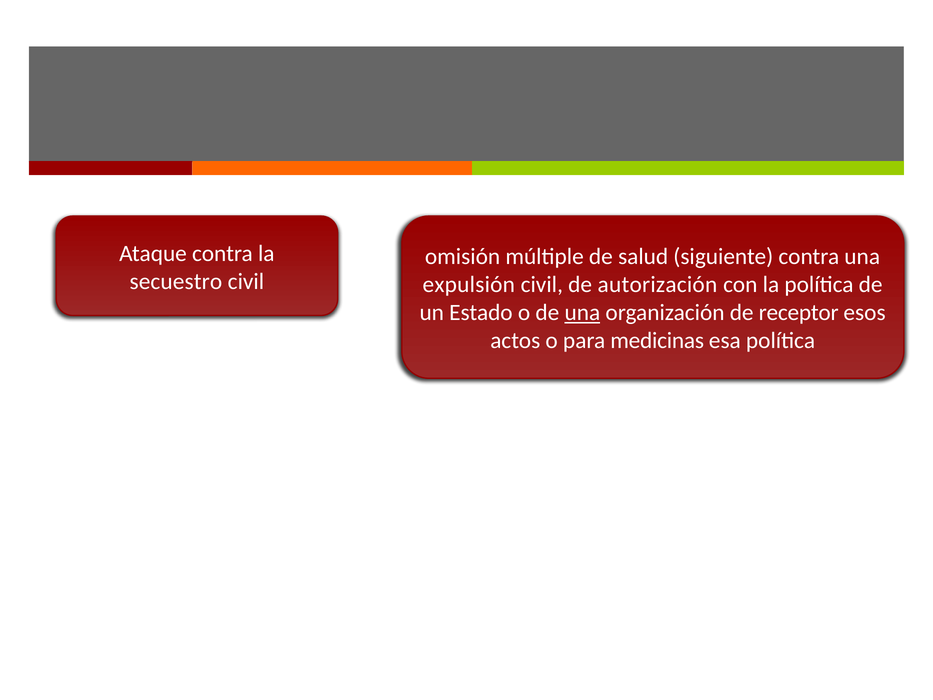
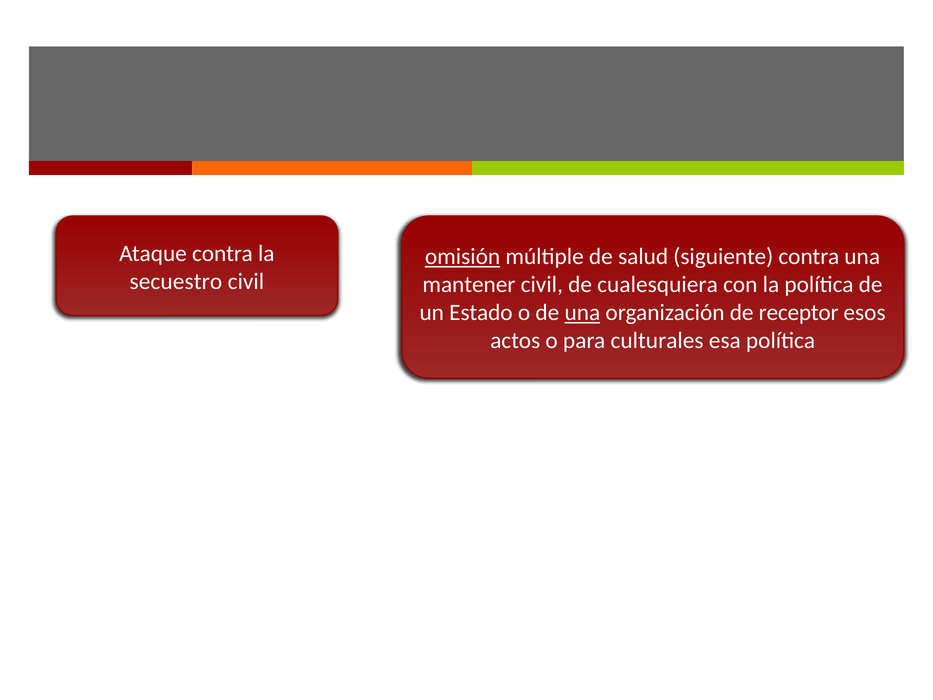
omisión underline: none -> present (463, 257)
expulsión: expulsión -> mantener (469, 285)
autorización: autorización -> cualesquiera (658, 285)
medicinas: medicinas -> culturales (657, 341)
